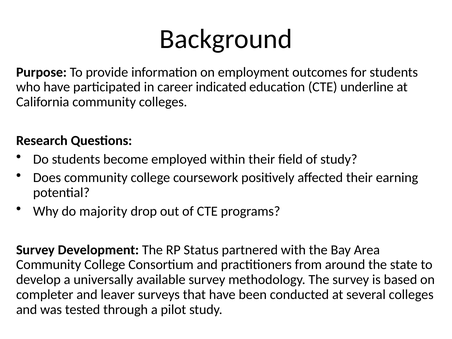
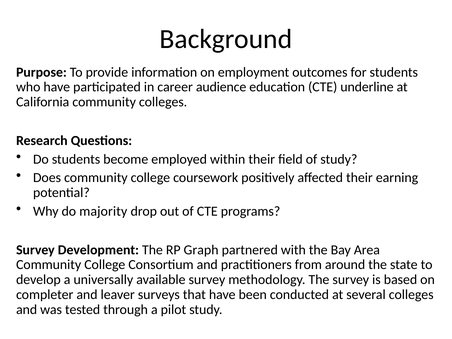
indicated: indicated -> audience (221, 87)
Status: Status -> Graph (201, 250)
